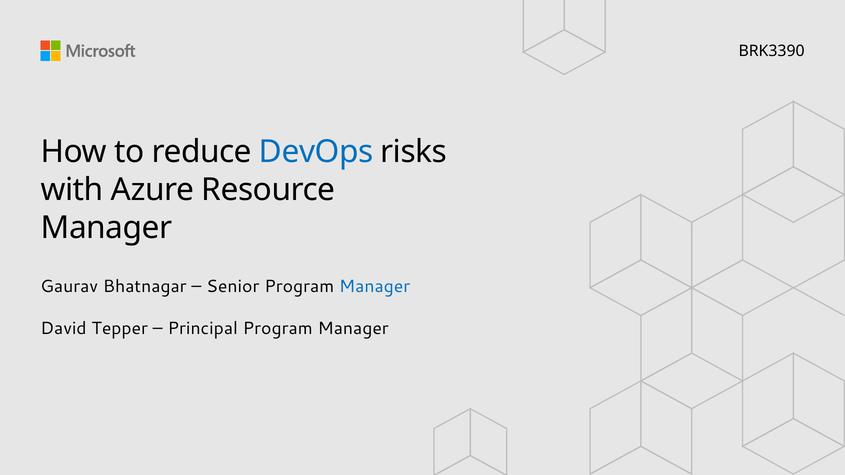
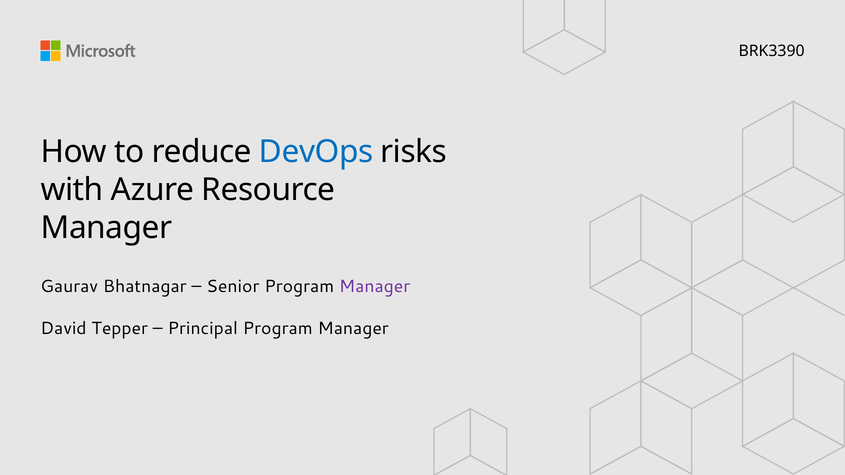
Manager colour: blue -> purple (375, 286)
